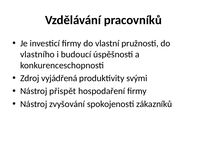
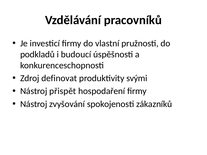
vlastního: vlastního -> podkladů (37, 54)
vyjádřená: vyjádřená -> definovat (59, 78)
